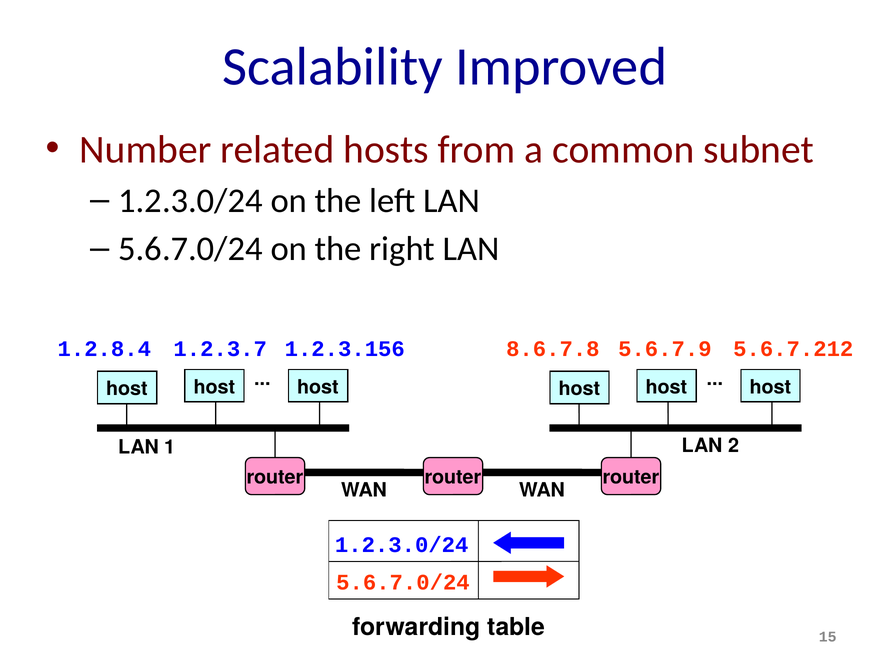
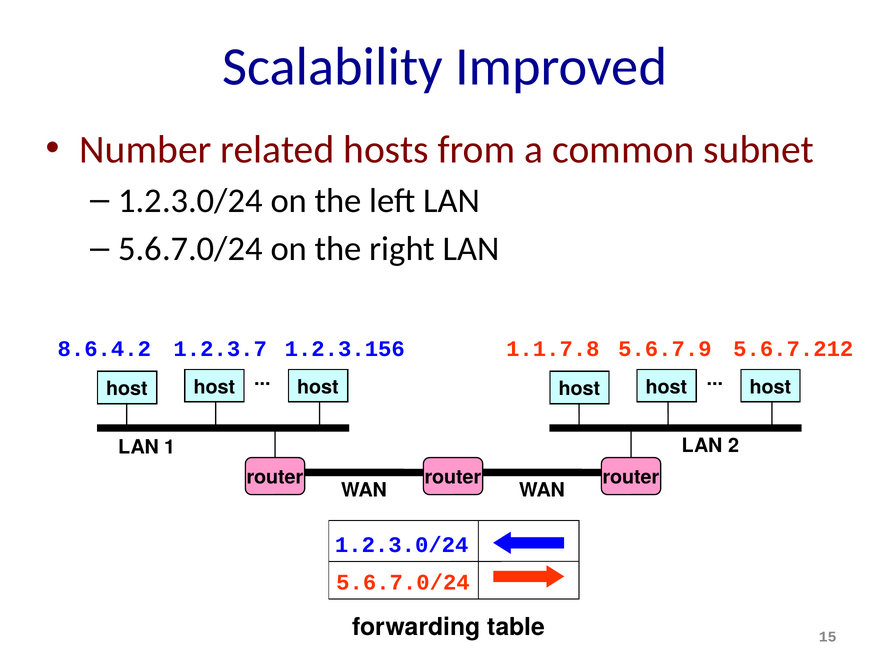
1.2.8.4: 1.2.8.4 -> 8.6.4.2 (104, 349)
8.6.7.8: 8.6.7.8 -> 1.1.7.8 (553, 349)
